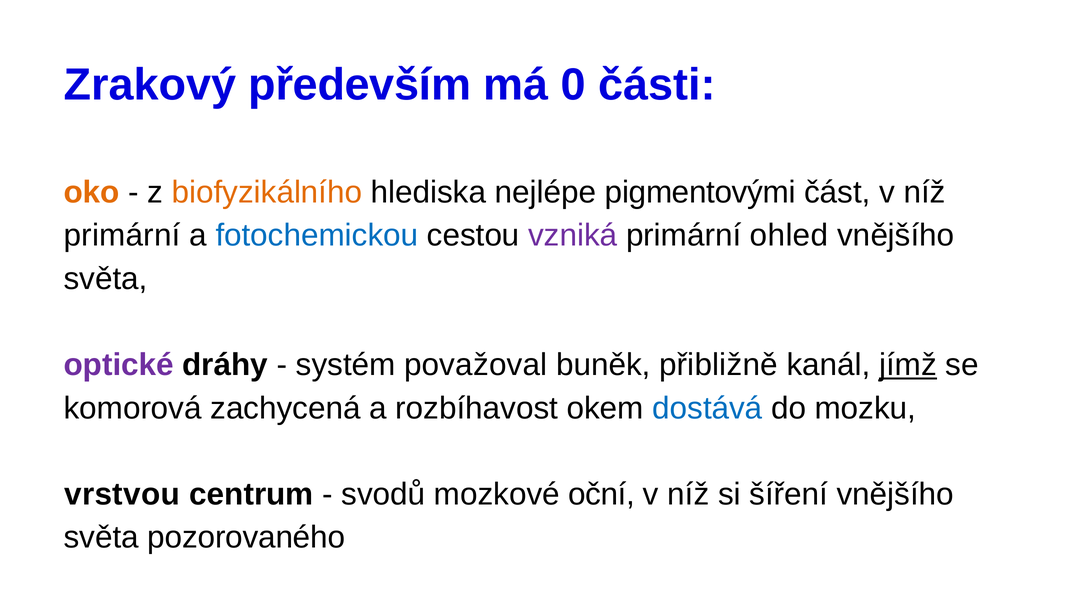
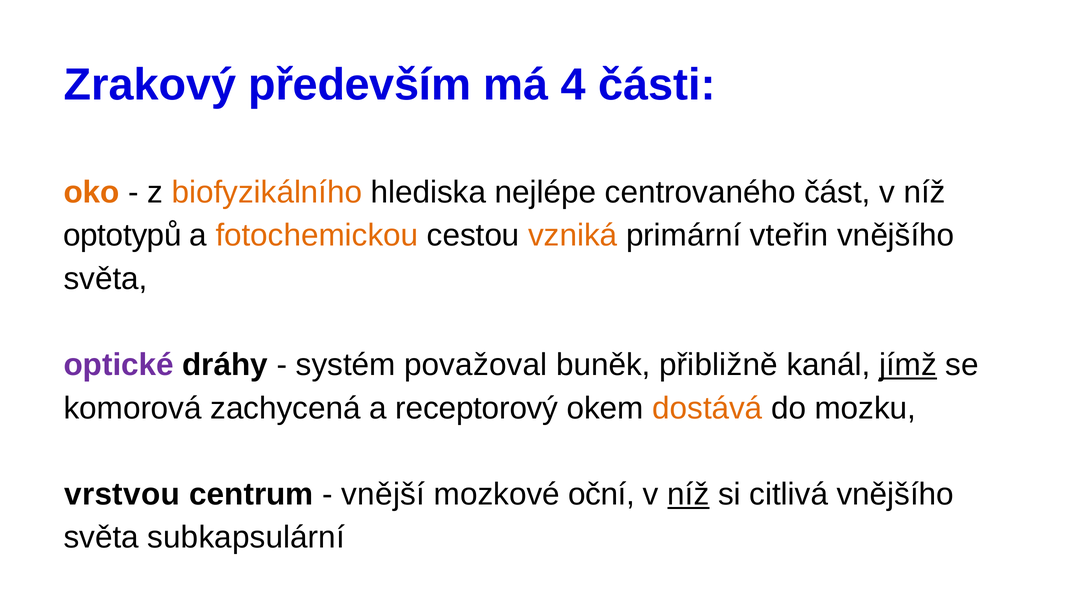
0: 0 -> 4 (573, 85)
pigmentovými: pigmentovými -> centrovaného (700, 192)
primární: primární -> optotypů (122, 235)
fotochemickou colour: blue -> orange (317, 235)
vzniká colour: purple -> orange (573, 235)
ohled: ohled -> vteřin (789, 235)
rozbíhavost: rozbíhavost -> receptorový (477, 408)
dostává colour: blue -> orange (707, 408)
svodů: svodů -> vnější (383, 494)
níž underline: none -> present (688, 494)
šíření: šíření -> citlivá (789, 494)
pozorovaného: pozorovaného -> subkapsulární (246, 537)
